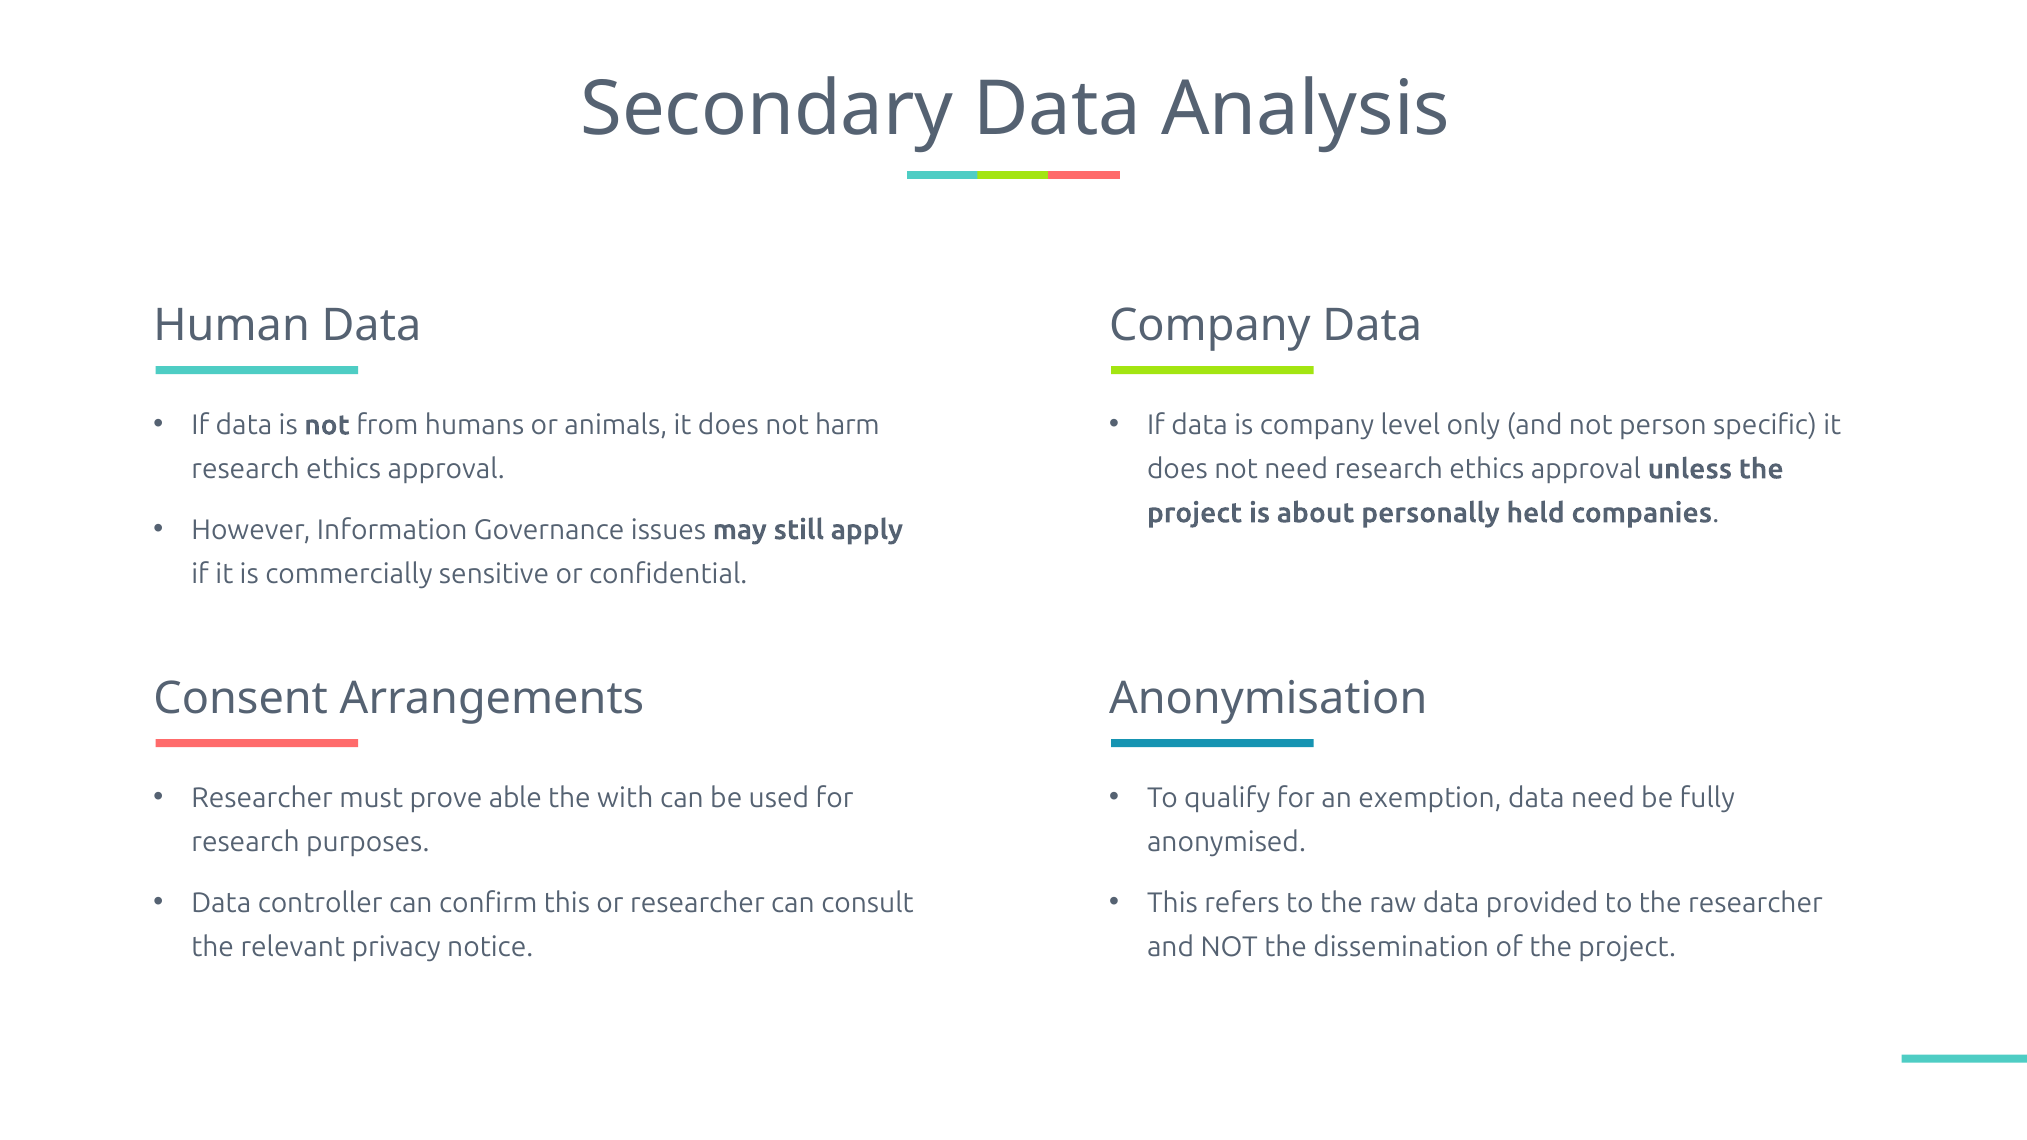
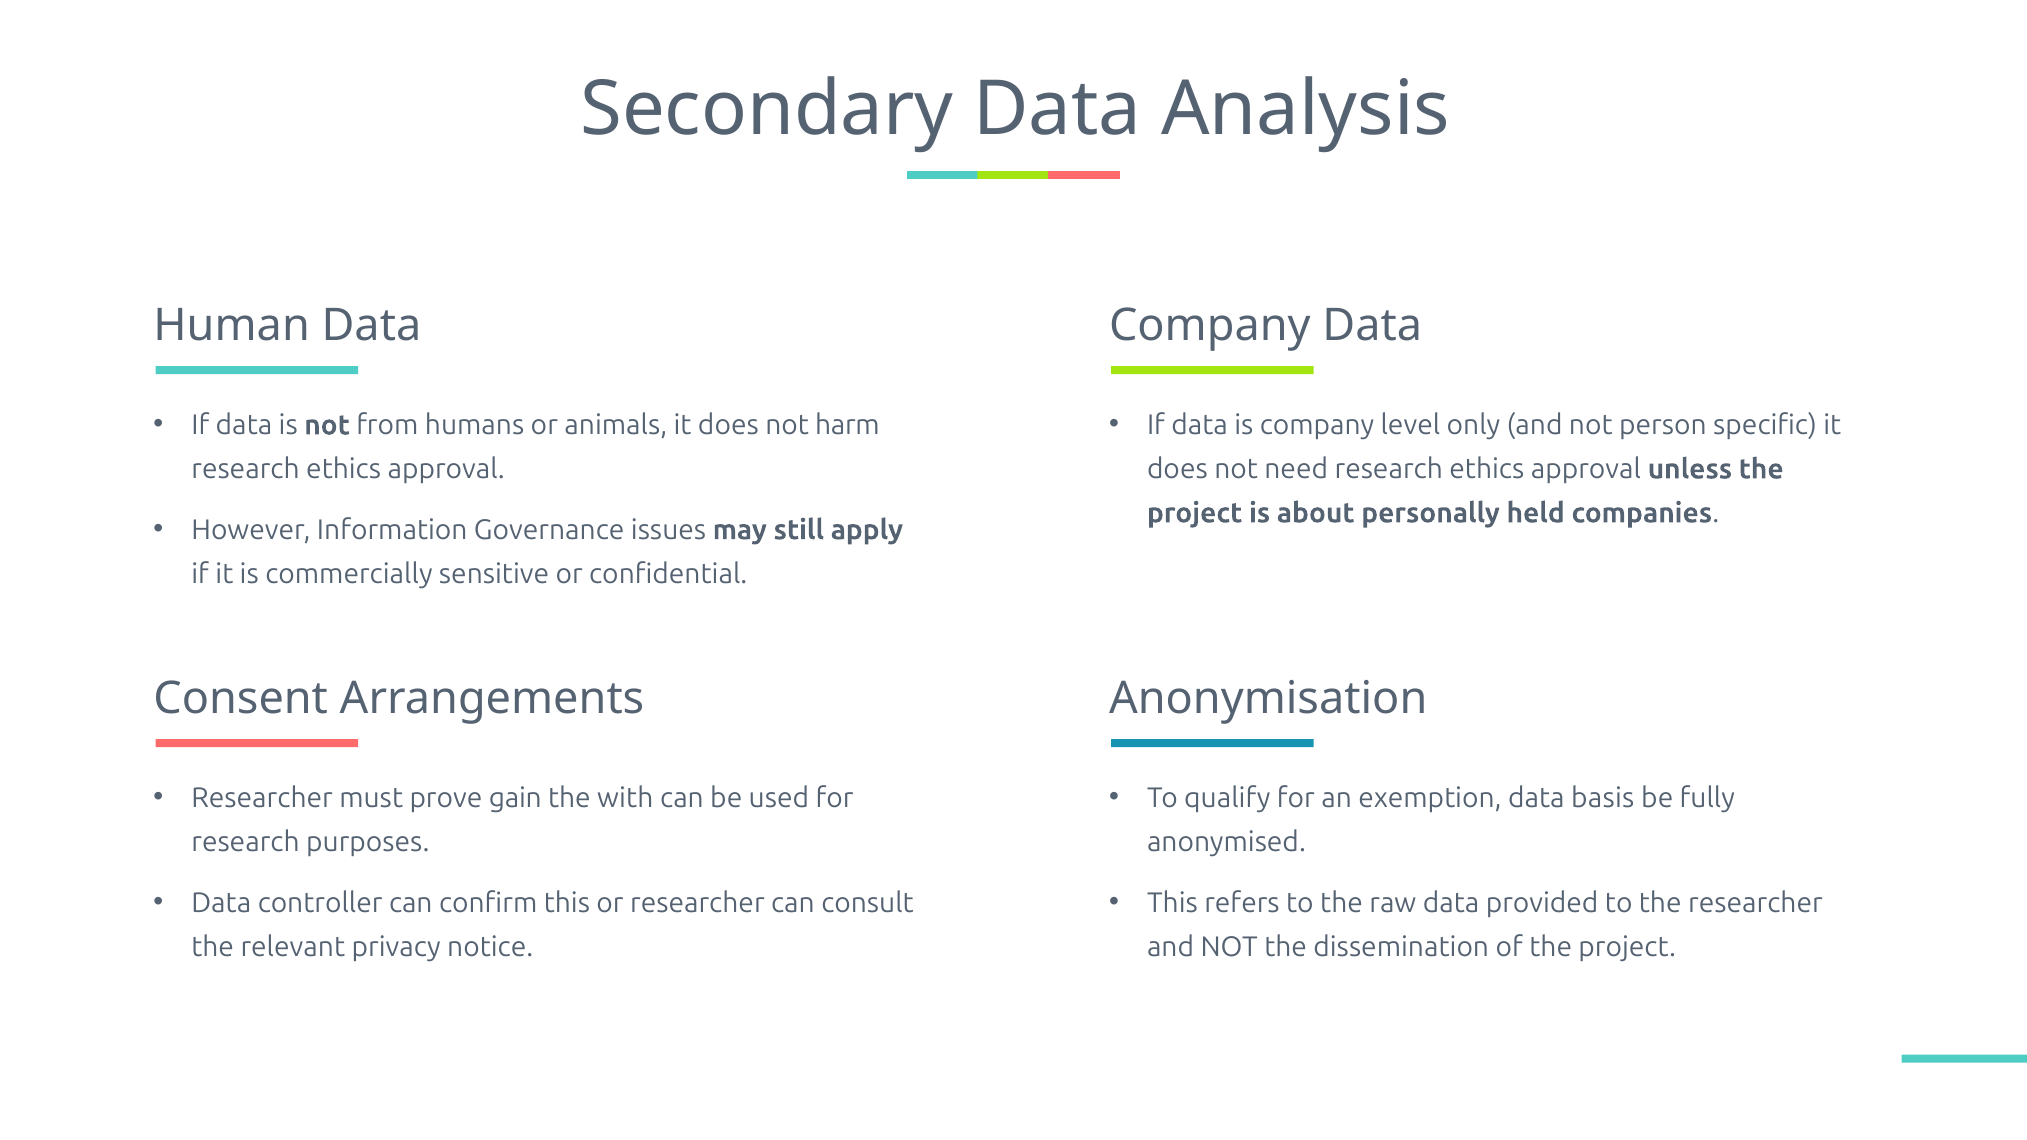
able: able -> gain (515, 798)
data need: need -> basis (1603, 798)
